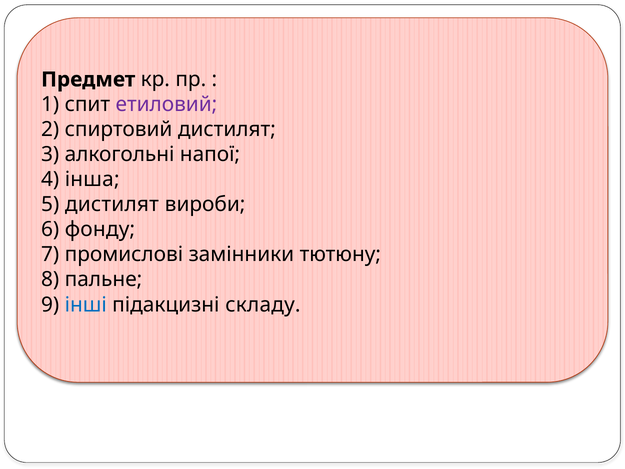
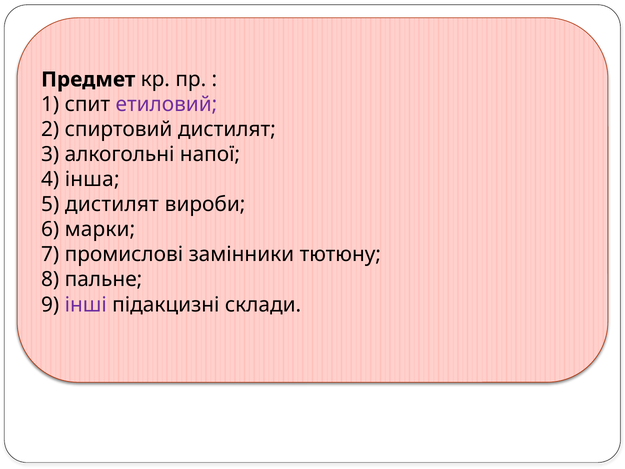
фонду: фонду -> марки (100, 229)
інші colour: blue -> purple (86, 304)
складу: складу -> склади (263, 304)
